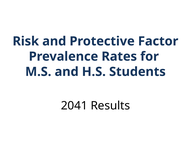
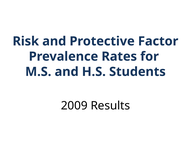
2041: 2041 -> 2009 (74, 106)
